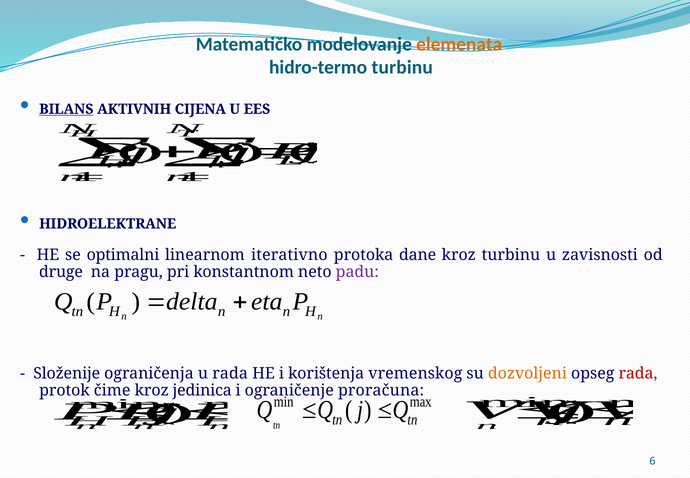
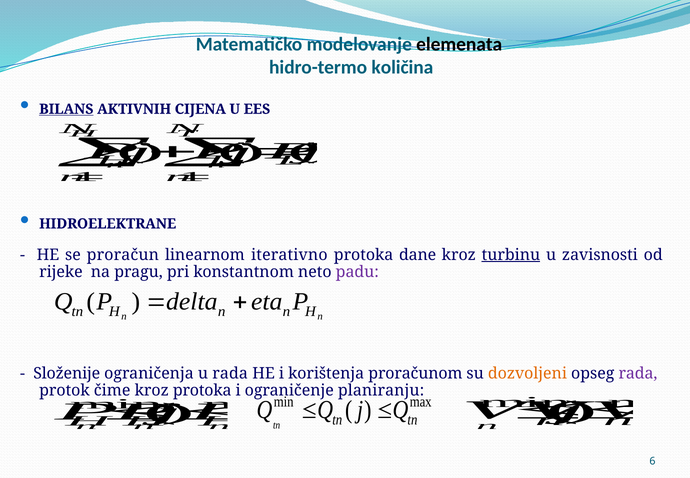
elemenata colour: orange -> black (459, 44)
hidro-termo turbinu: turbinu -> količina (402, 68)
optimalni: optimalni -> proračun (123, 255)
turbinu underline: none -> present (511, 255)
druge: druge -> rijeke (61, 272)
vremenskog: vremenskog -> proračunom (415, 373)
rada colour: red -> purple (638, 373)
kroz jedinica: jedinica -> protoka (202, 390)
proračuna: proračuna -> planiranju (381, 390)
